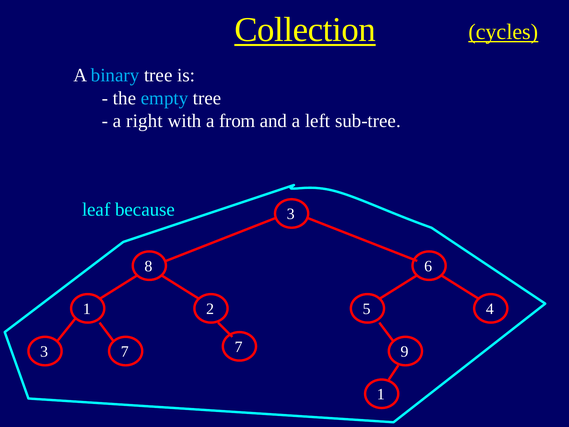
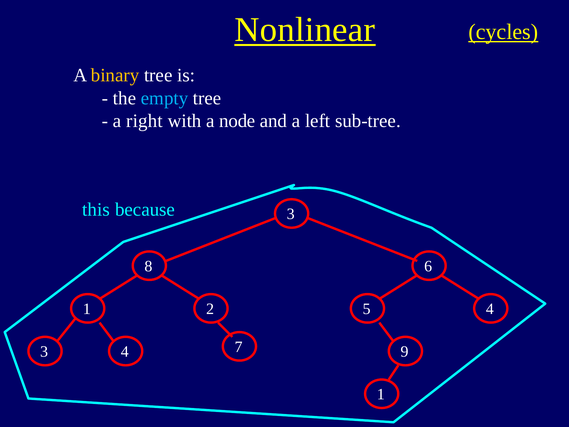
Collection: Collection -> Nonlinear (305, 30)
binary colour: light blue -> yellow (115, 75)
from: from -> node (237, 121)
leaf: leaf -> this (96, 210)
3 7: 7 -> 4 (125, 351)
